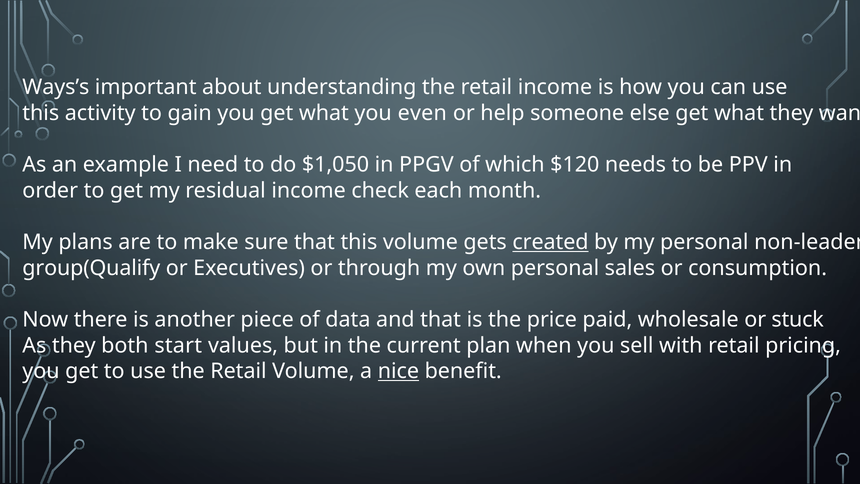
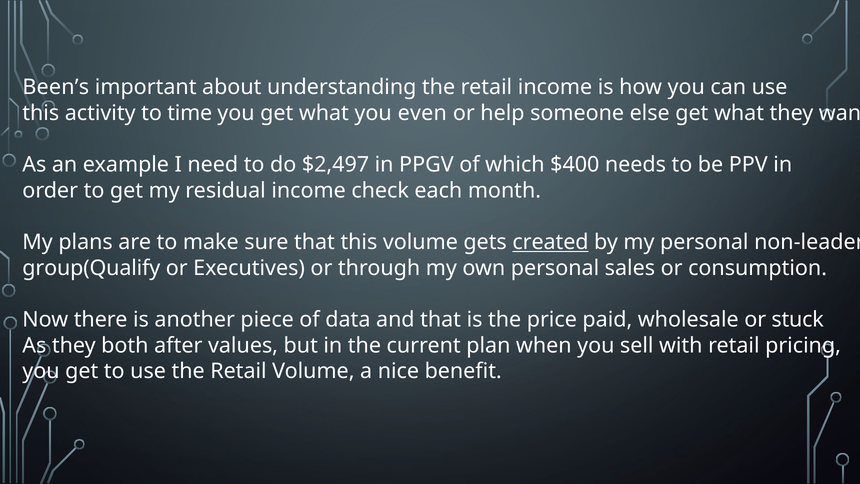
Ways’s: Ways’s -> Been’s (56, 87)
gain: gain -> time (190, 113)
$1,050: $1,050 -> $2,497 (336, 165)
$120: $120 -> $400 (575, 165)
start: start -> after (178, 345)
nice underline: present -> none (398, 371)
